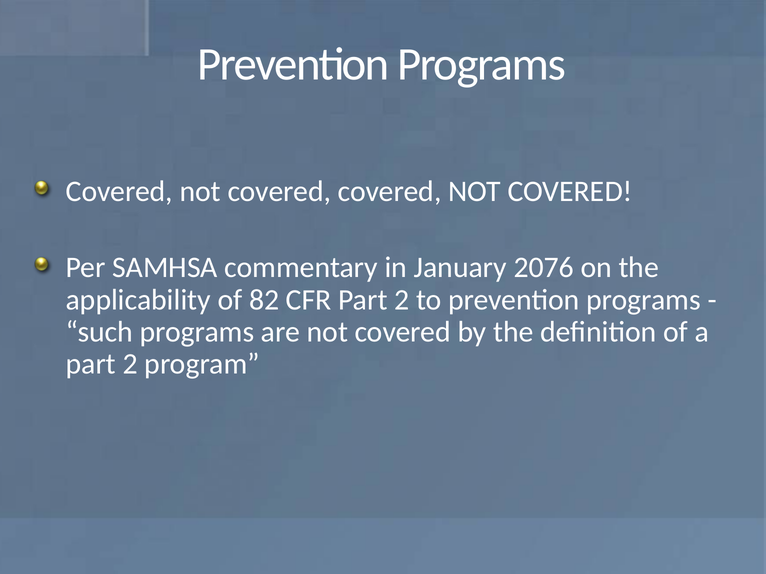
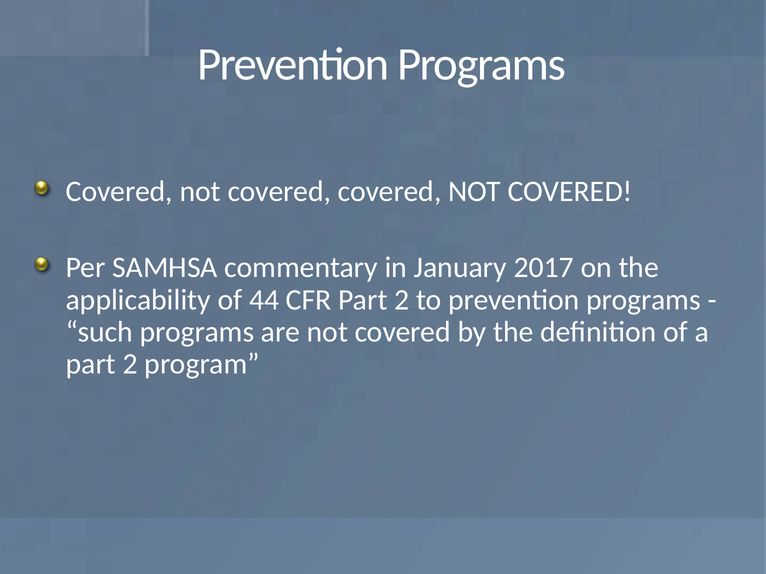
2076: 2076 -> 2017 (544, 268)
82: 82 -> 44 (264, 300)
